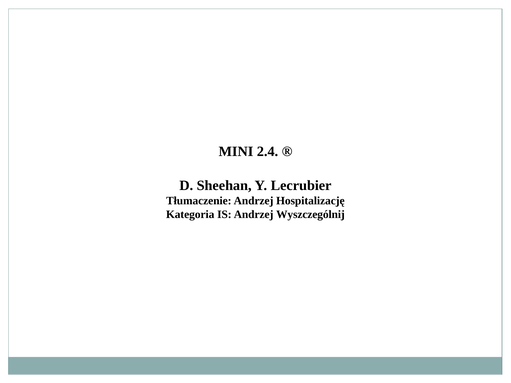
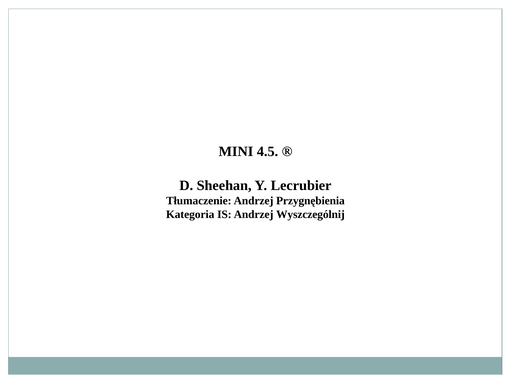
2.4: 2.4 -> 4.5 (268, 152)
Hospitalizację: Hospitalizację -> Przygnębienia (310, 201)
